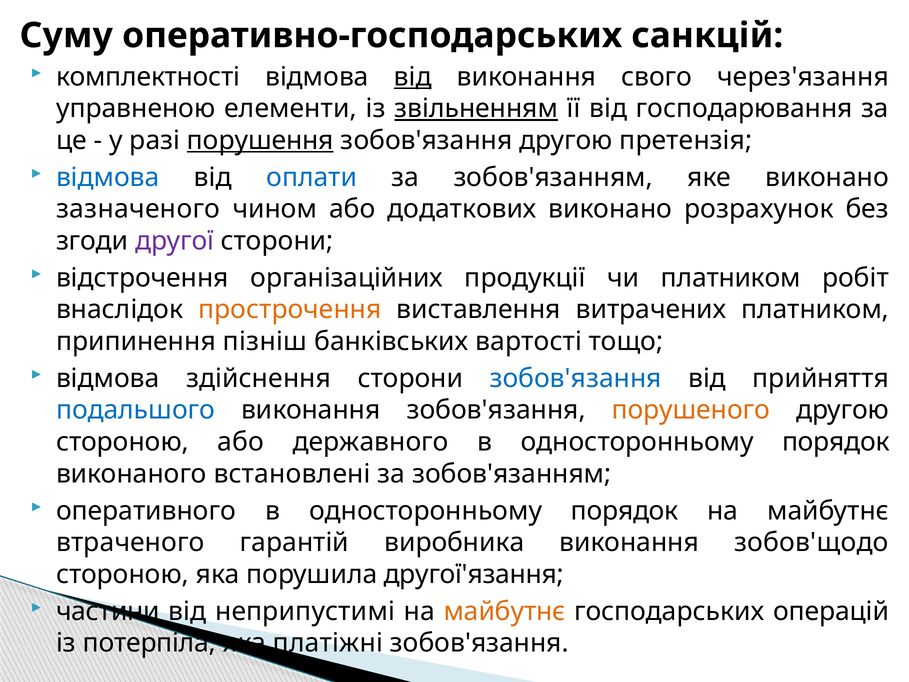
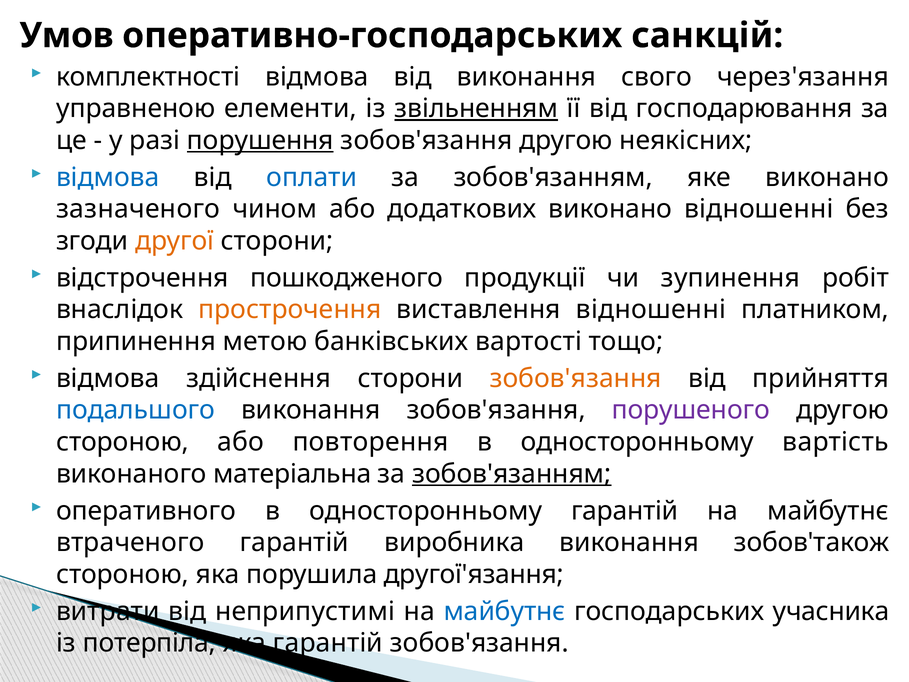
Суму: Суму -> Умов (67, 36)
від underline: present -> none (413, 77)
претензiя: претензiя -> неякісних (686, 140)
виконано розрахунок: розрахунок -> вiдношеннi (759, 209)
другої colour: purple -> orange (175, 241)
організаційних: організаційних -> пошкодженого (347, 278)
чи платником: платником -> зупинення (731, 278)
виставлення витрачених: витрачених -> вiдношеннi (651, 310)
пiзнiш: пiзнiш -> метою (265, 341)
зобов'язання colour: blue -> orange (576, 378)
порушеного colour: orange -> purple (691, 410)
державного: державного -> повторення (370, 442)
порядок: порядок -> вартiсть (836, 442)
встановленi: встановленi -> матерiальна (292, 474)
зобов'язанням underline: none -> present (512, 474)
порядок: порядок -> гарантій (625, 511)
зобов'щодо: зобов'щодо -> зобов'також (812, 542)
частини: частини -> витрати (108, 611)
майбутнє colour: orange -> blue (505, 611)
операцій: операцій -> учасника (831, 611)
яка платiжнi: платiжнi -> гарантій (328, 643)
